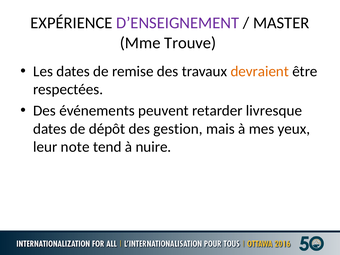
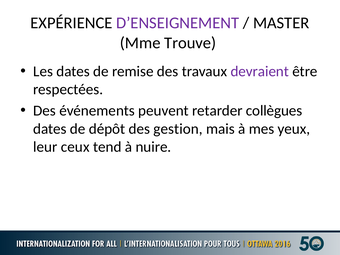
devraient colour: orange -> purple (260, 71)
livresque: livresque -> collègues (274, 111)
note: note -> ceux (75, 147)
